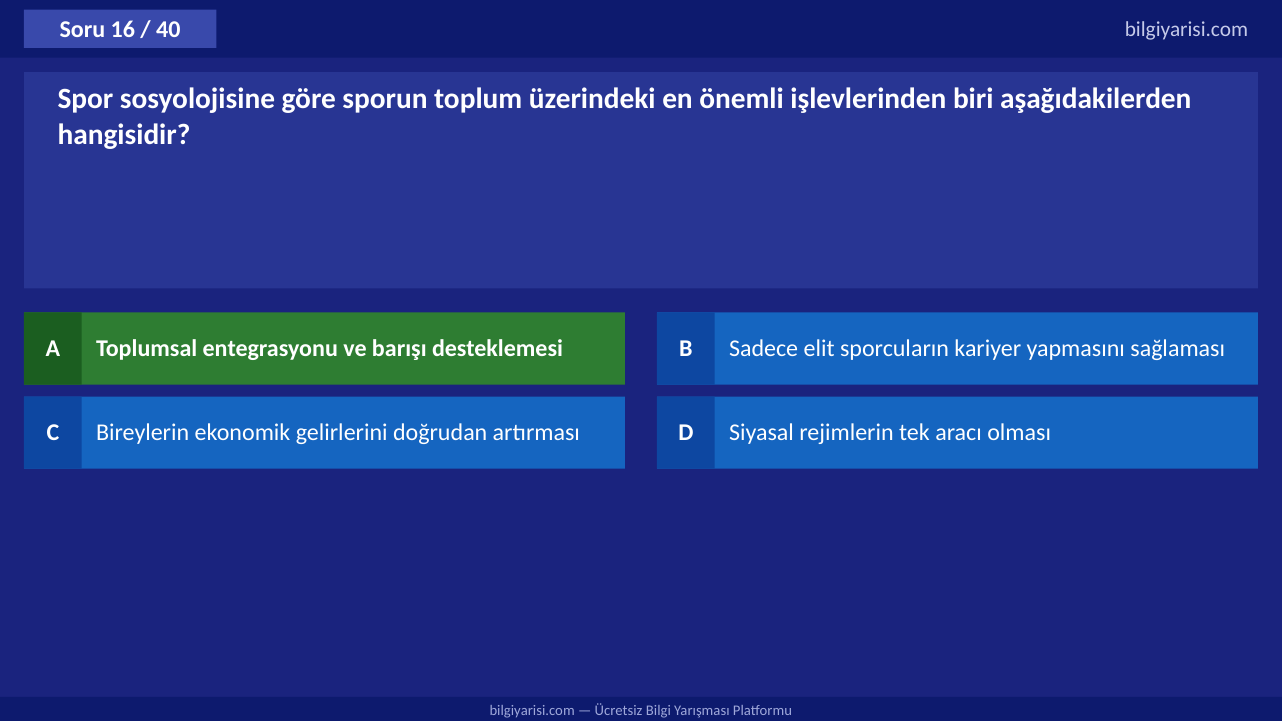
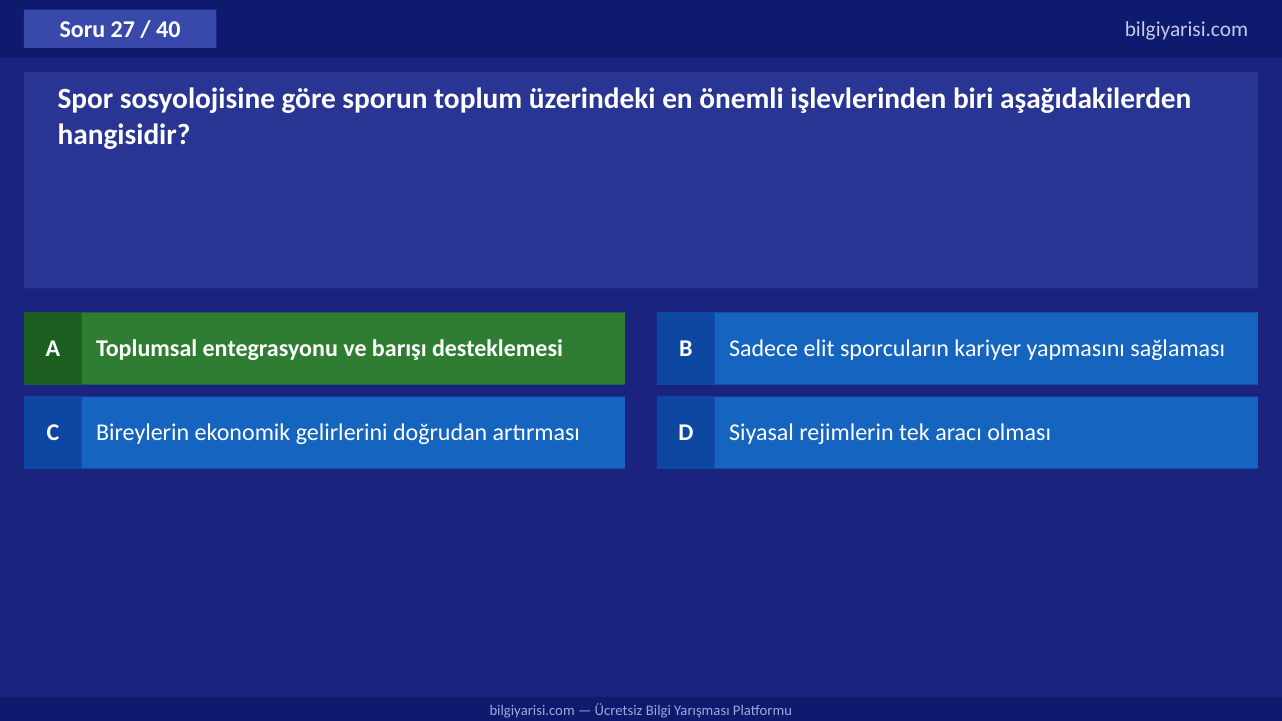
16: 16 -> 27 (123, 29)
